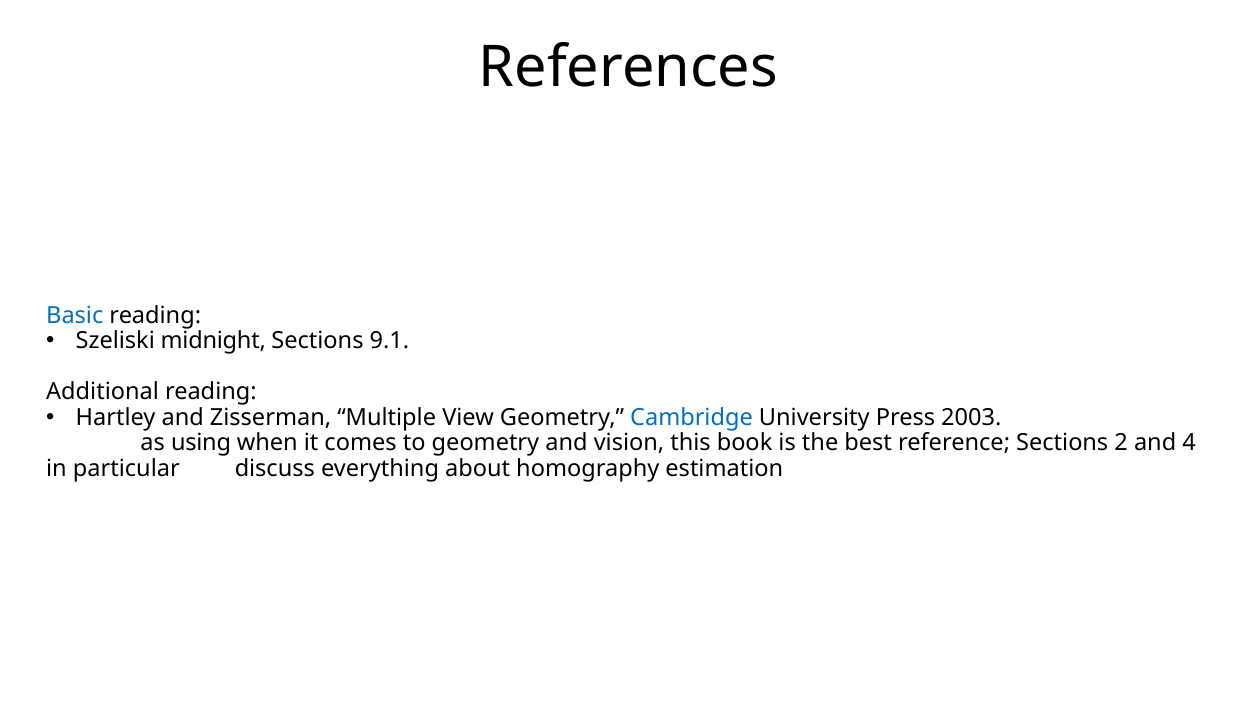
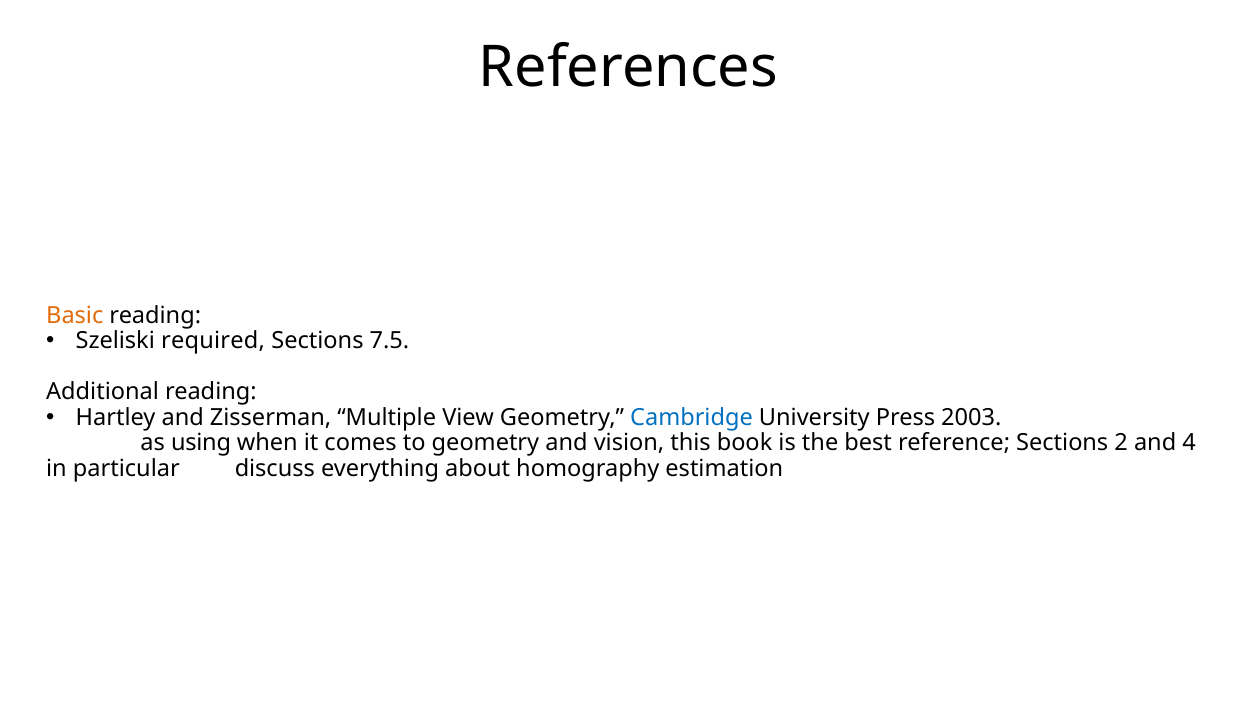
Basic colour: blue -> orange (75, 316)
midnight: midnight -> required (213, 341)
9.1: 9.1 -> 7.5 (389, 341)
